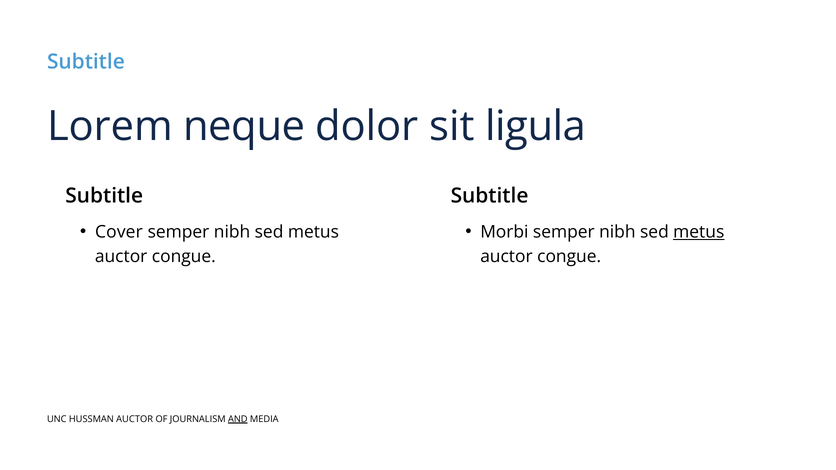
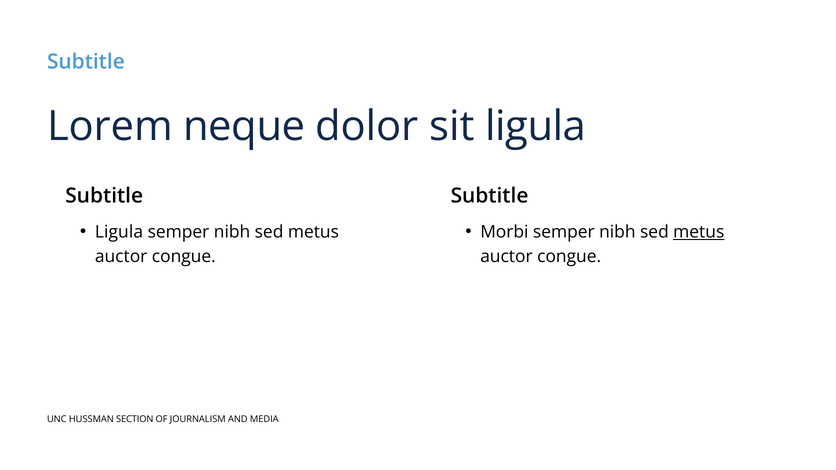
Cover: Cover -> Ligula (119, 232)
HUSSMAN AUCTOR: AUCTOR -> SECTION (135, 419)
AND underline: present -> none (238, 419)
